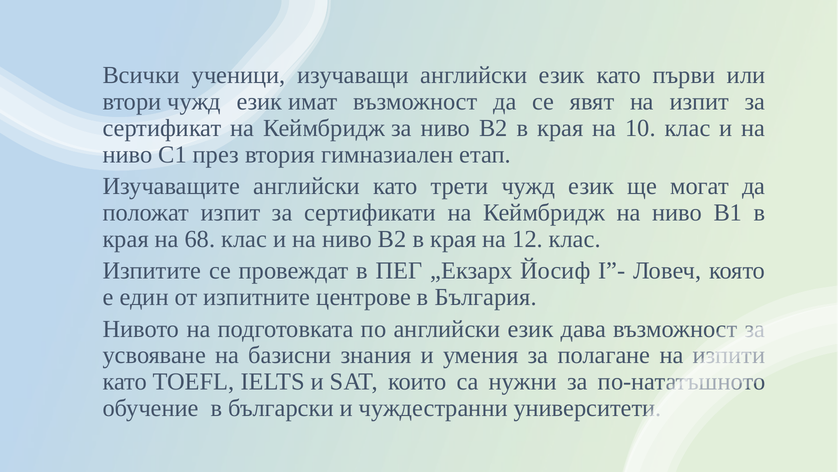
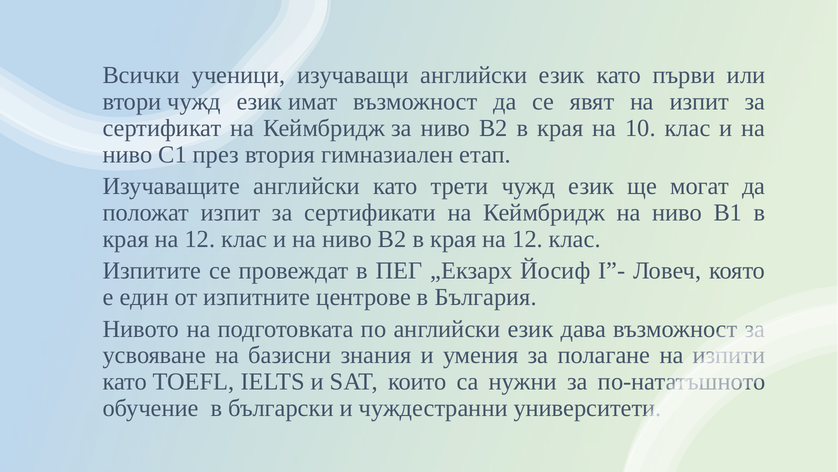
68: 68 -> 12 (200, 239)
